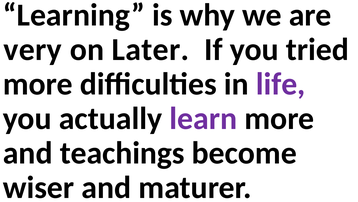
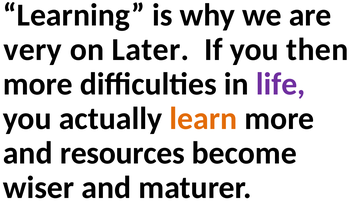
tried: tried -> then (317, 49)
learn colour: purple -> orange (203, 118)
teachings: teachings -> resources (122, 153)
